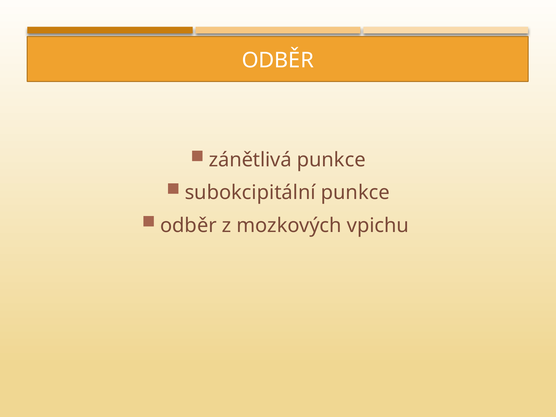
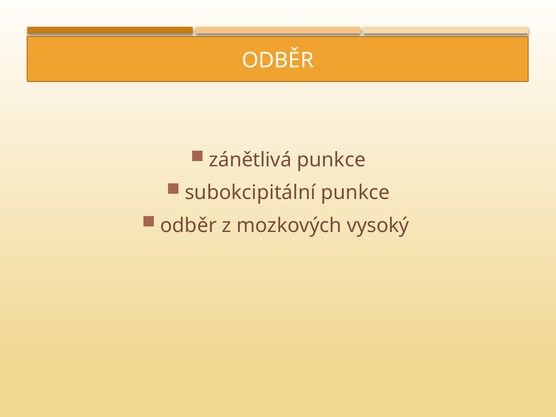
vpichu: vpichu -> vysoký (378, 225)
